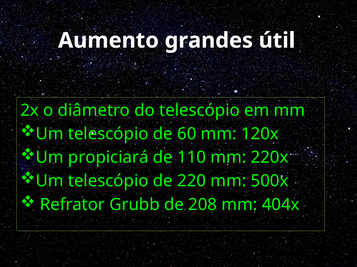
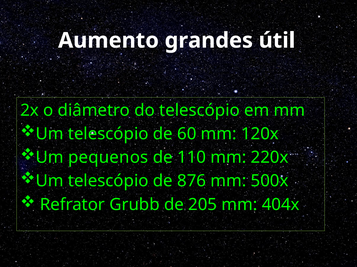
propiciará: propiciará -> pequenos (108, 158)
220: 220 -> 876 (192, 181)
208: 208 -> 205 (203, 205)
